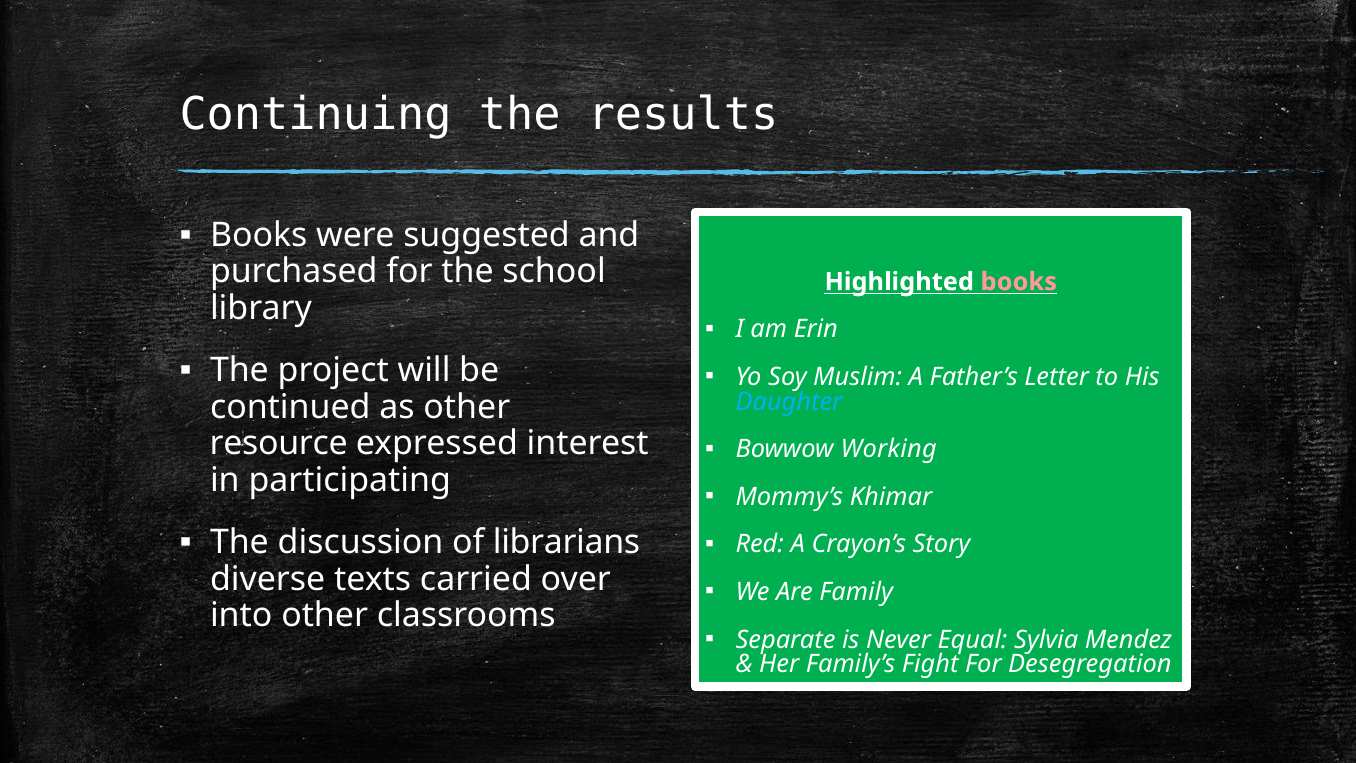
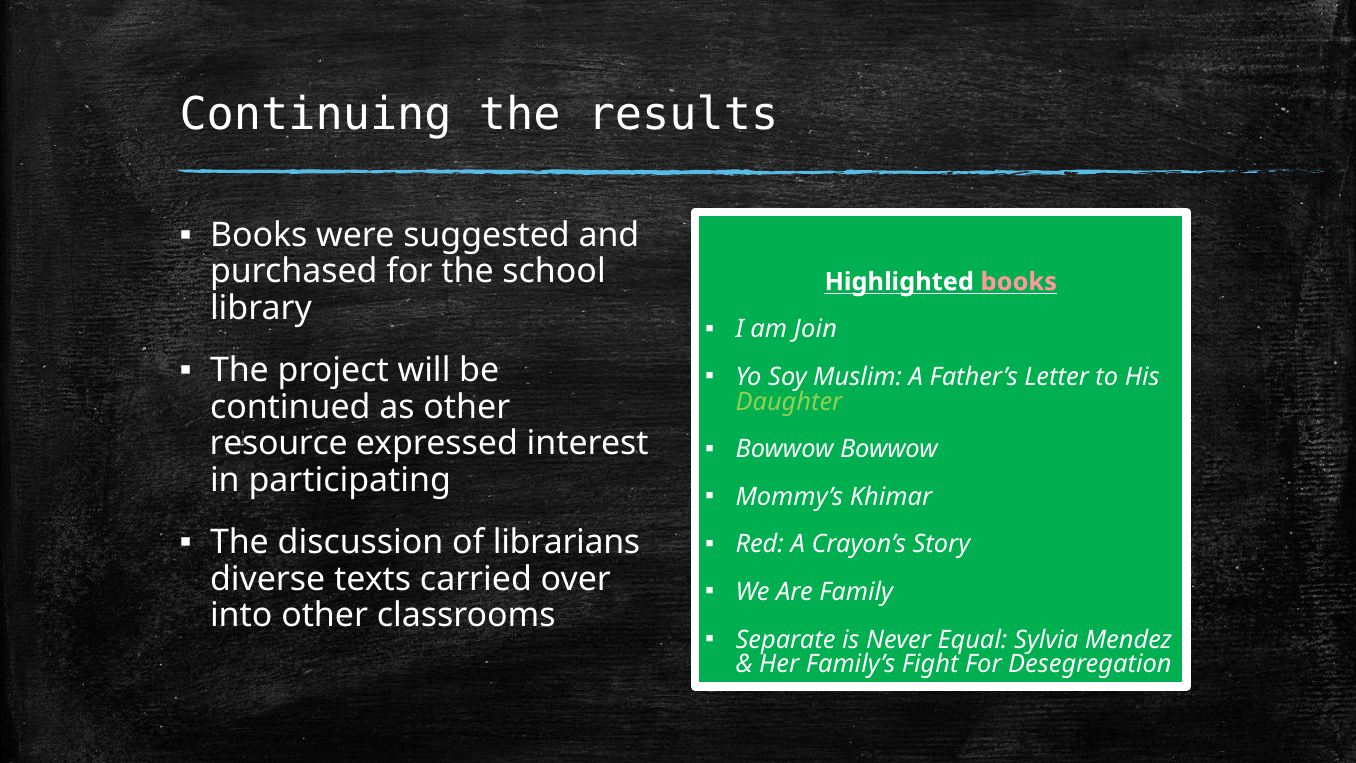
Erin: Erin -> Join (816, 329)
Daughter colour: light blue -> light green (789, 402)
Bowwow Working: Working -> Bowwow (889, 449)
